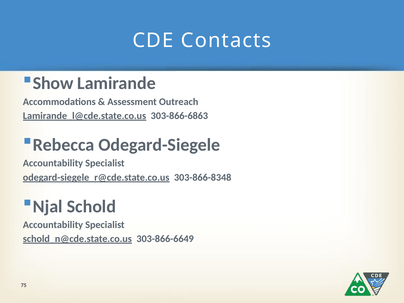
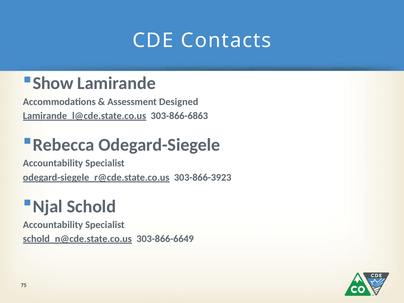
Outreach: Outreach -> Designed (179, 102)
303-866-8348: 303-866-8348 -> 303-866-3923 (203, 177)
